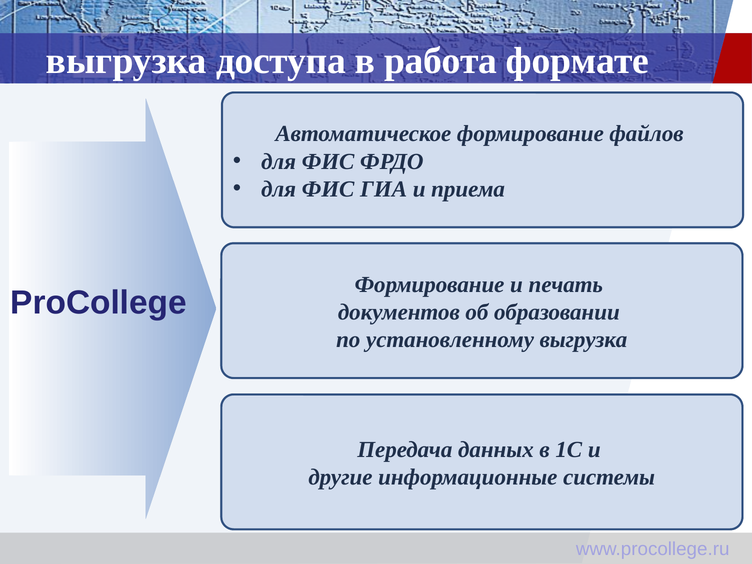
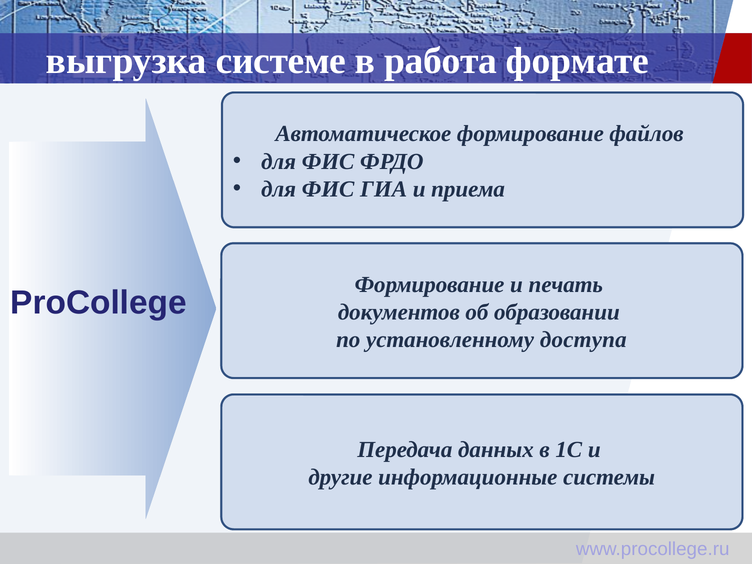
доступа: доступа -> системе (281, 61)
установленному выгрузка: выгрузка -> доступа (583, 340)
